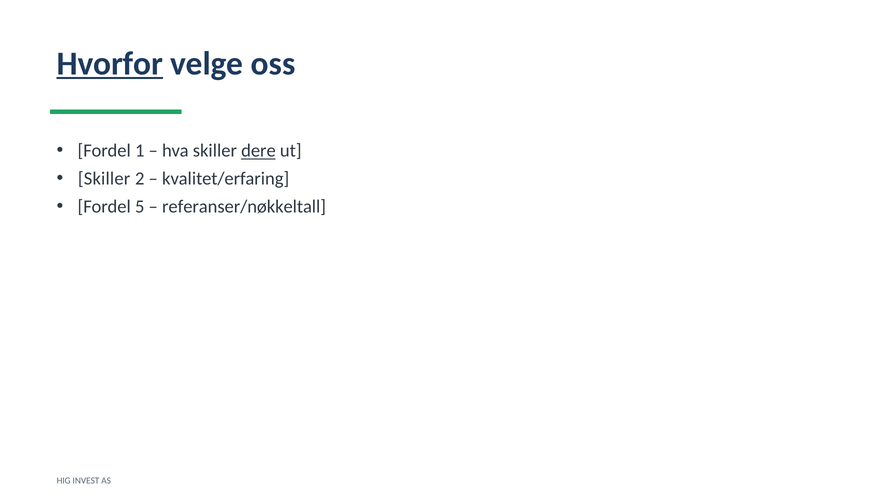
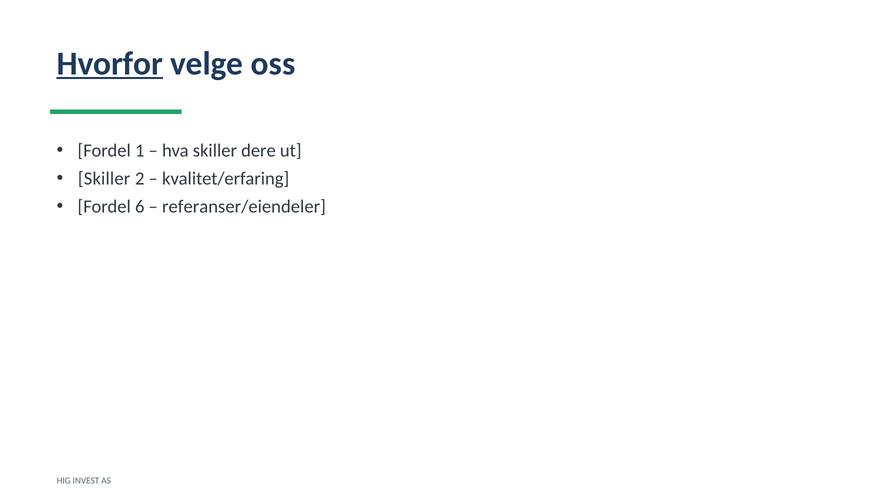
dere underline: present -> none (258, 151)
5: 5 -> 6 (140, 207)
referanser/nøkkeltall: referanser/nøkkeltall -> referanser/eiendeler (244, 207)
